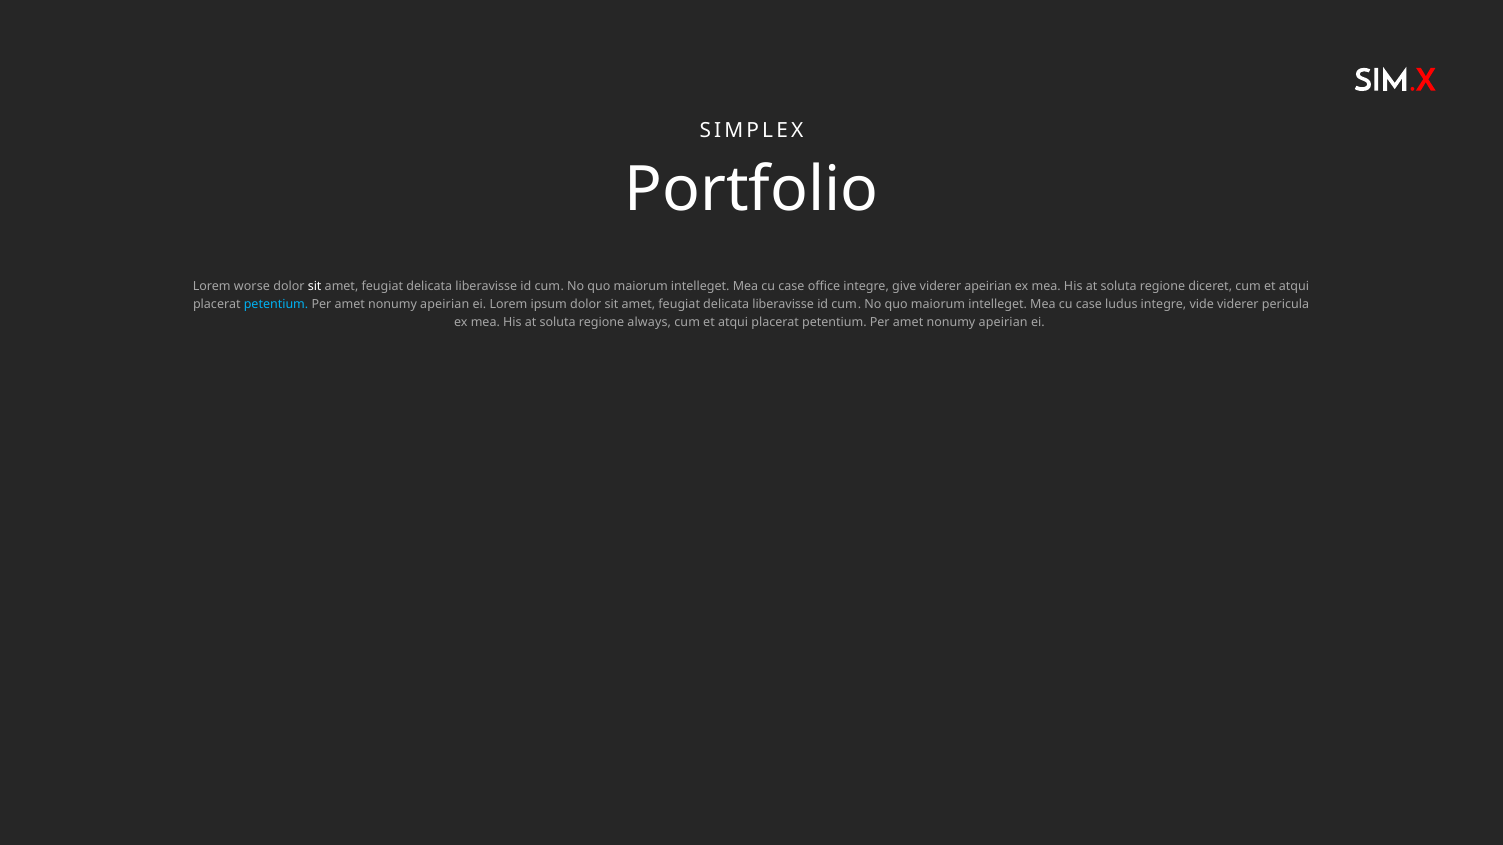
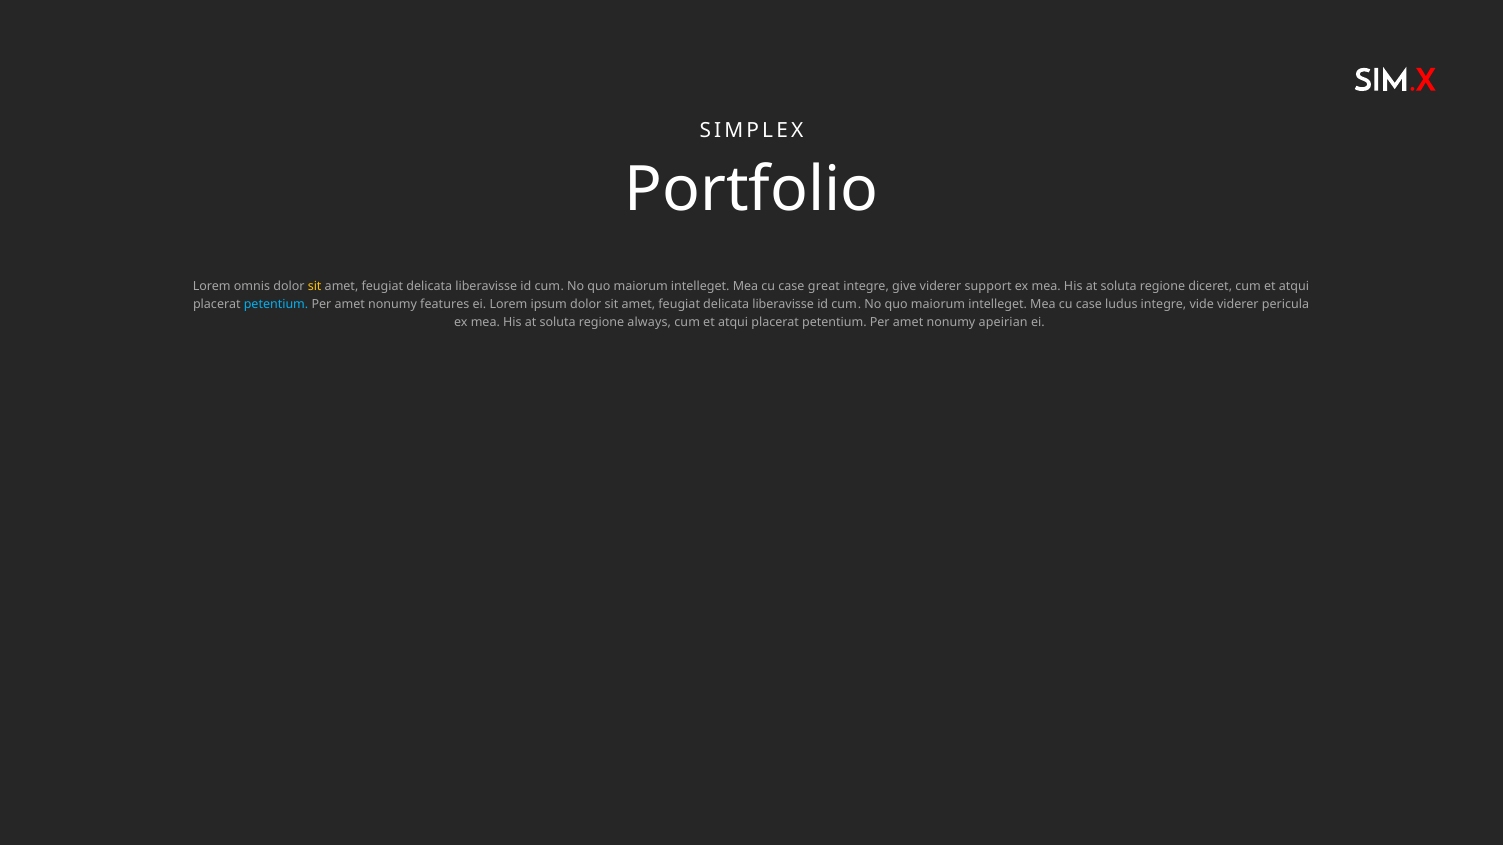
worse: worse -> omnis (252, 286)
sit colour: white -> yellow (315, 286)
office: office -> great (824, 286)
viderer apeirian: apeirian -> support (988, 286)
apeirian: apeirian -> features (445, 304)
